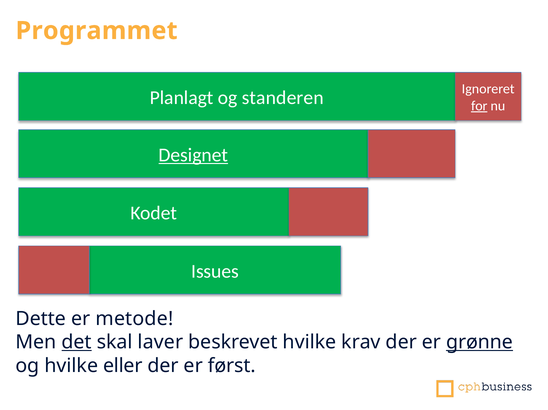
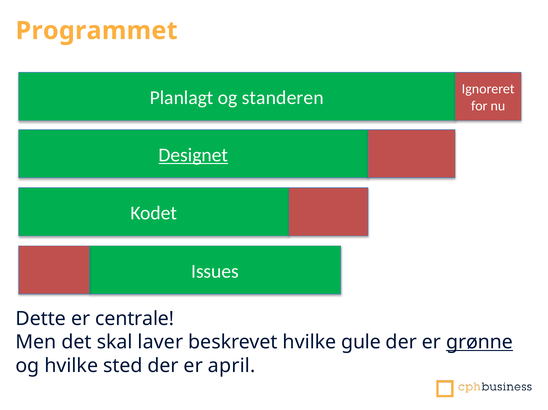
for underline: present -> none (479, 106)
metode: metode -> centrale (135, 319)
det underline: present -> none (77, 343)
krav: krav -> gule (361, 343)
eller: eller -> sted (123, 366)
først: først -> april (232, 366)
